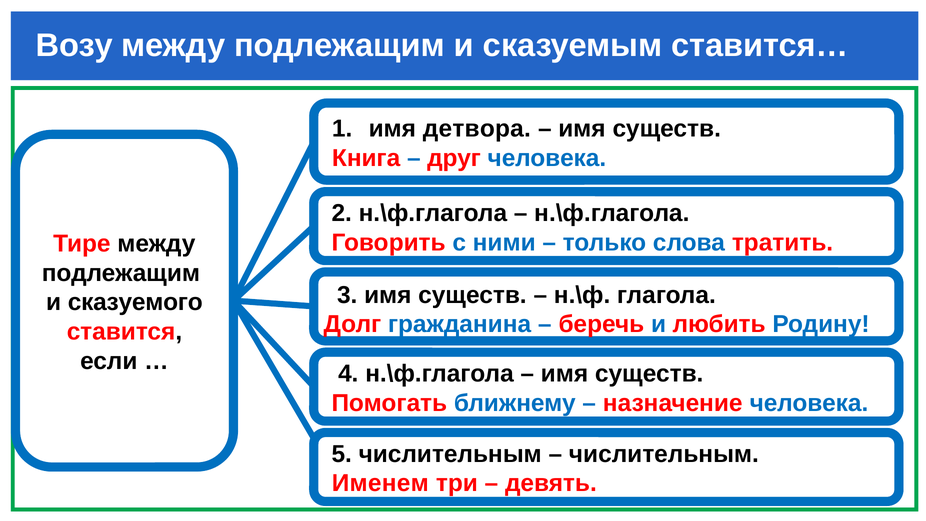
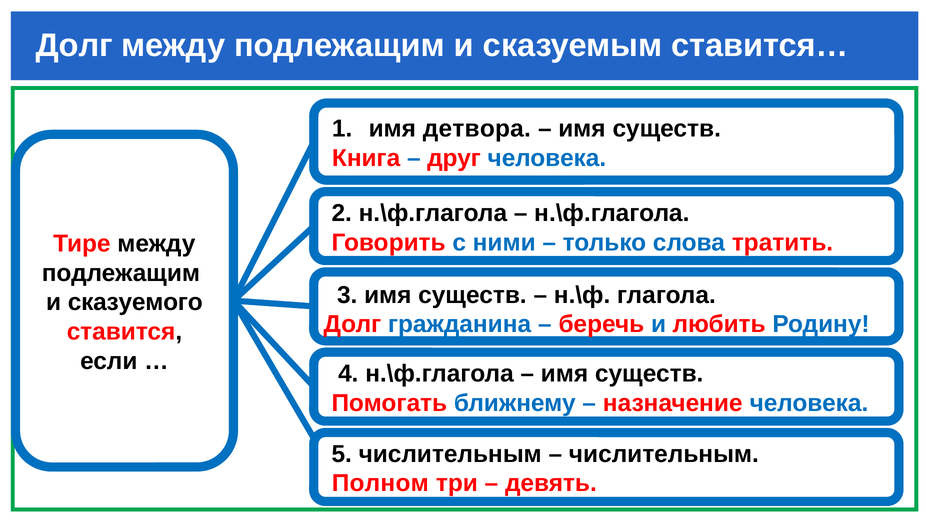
Возу: Возу -> Долг (74, 46)
Именем: Именем -> Полном (380, 483)
